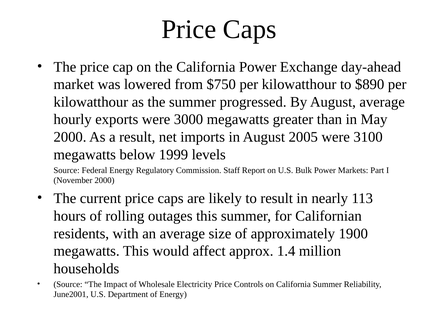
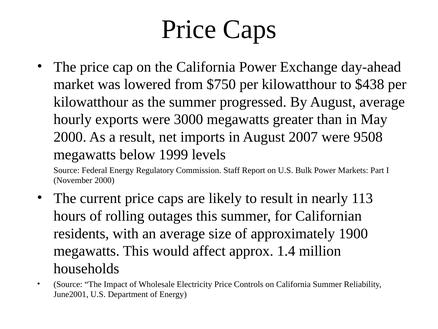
$890: $890 -> $438 (370, 84)
2005: 2005 -> 2007 (303, 137)
3100: 3100 -> 9508 (368, 137)
